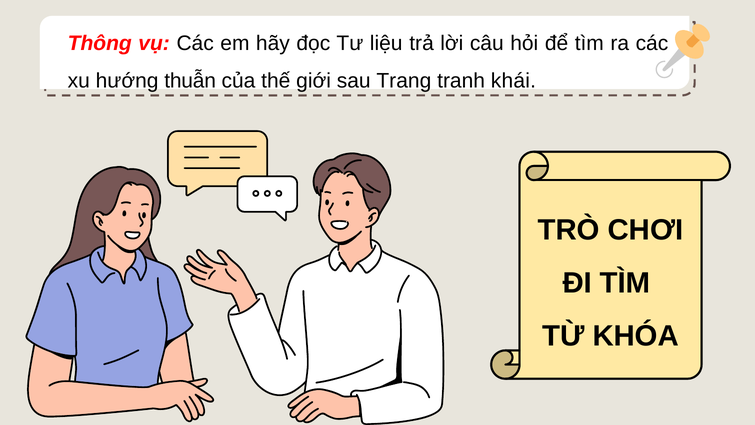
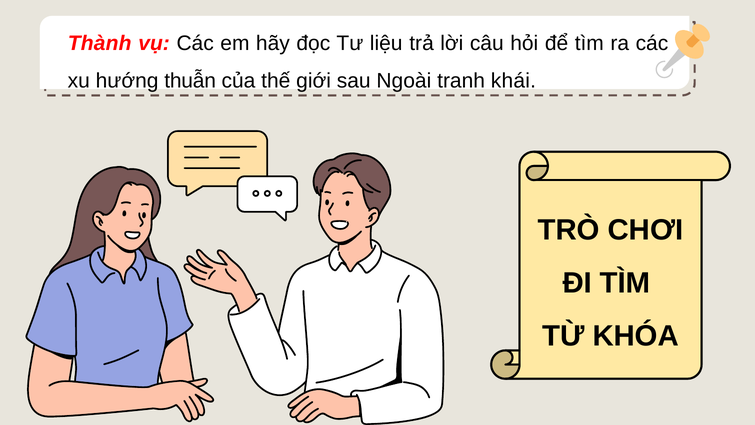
Thông: Thông -> Thành (100, 43)
Trang: Trang -> Ngoài (404, 81)
